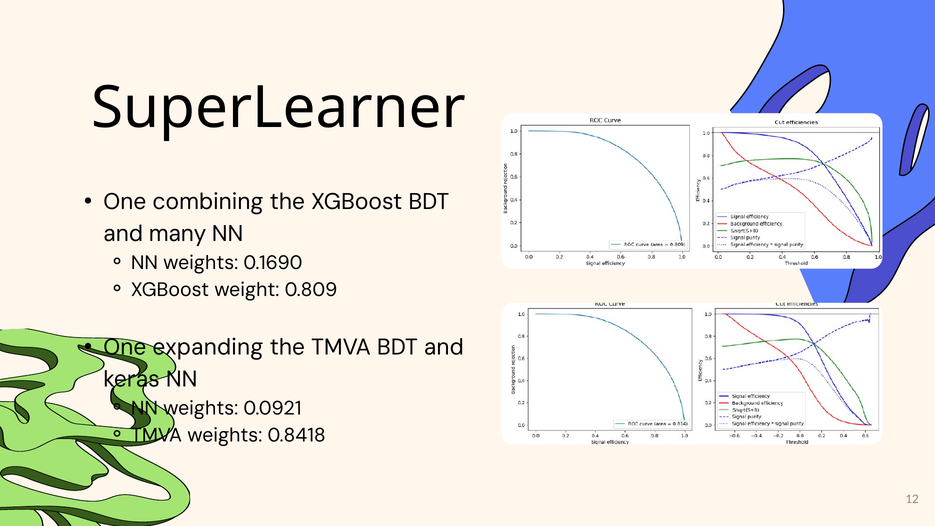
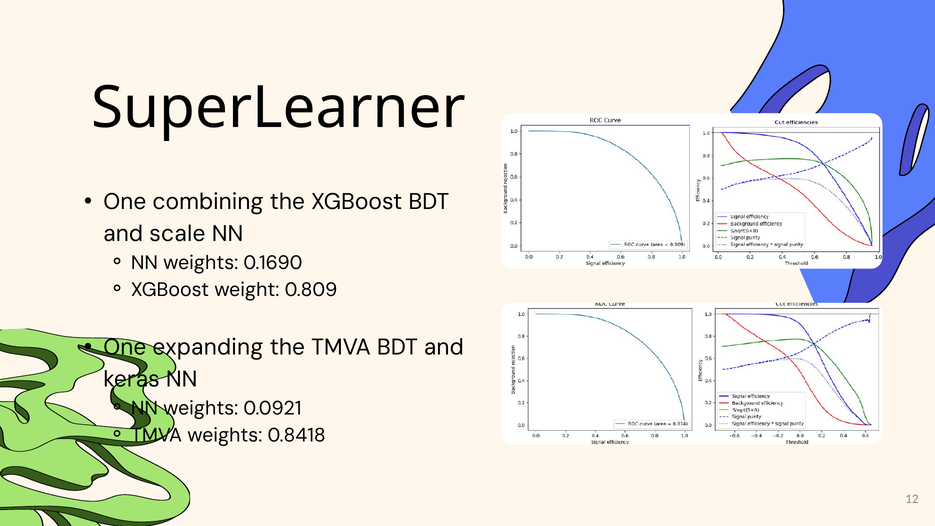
many: many -> scale (177, 234)
